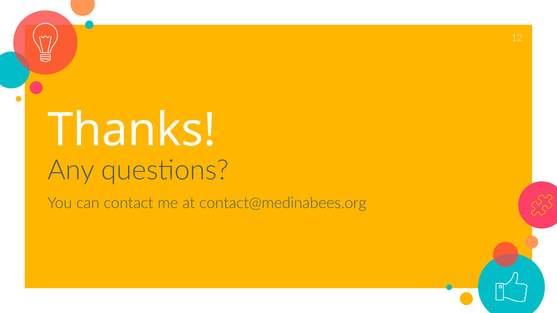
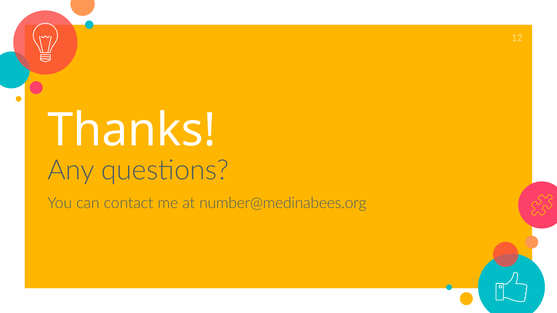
contact@medinabees.org: contact@medinabees.org -> number@medinabees.org (283, 203)
